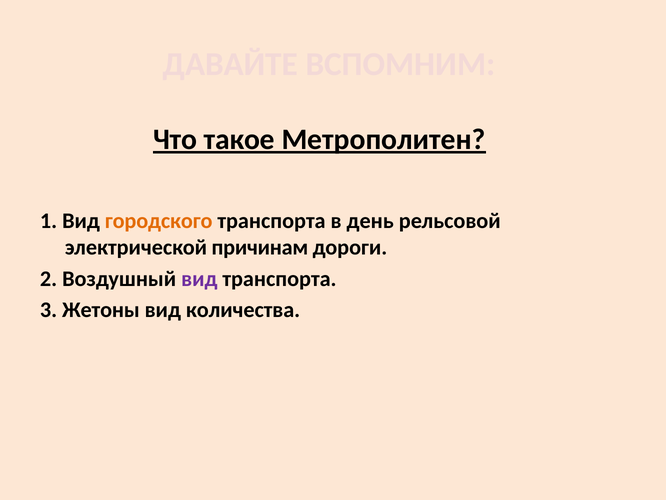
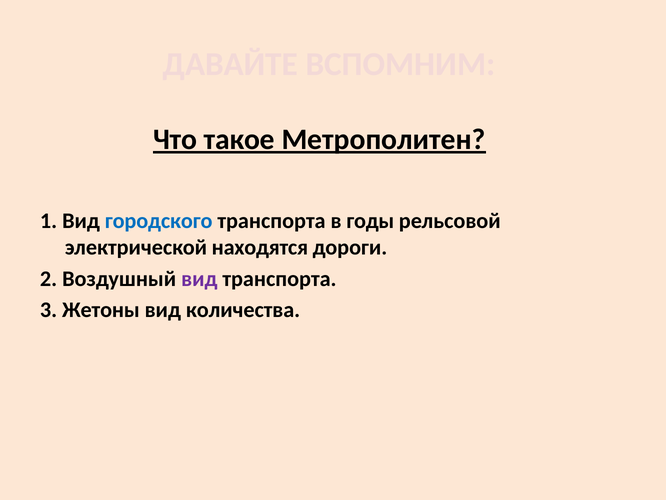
городского colour: orange -> blue (159, 221)
день: день -> годы (370, 221)
причинам: причинам -> находятся (260, 247)
